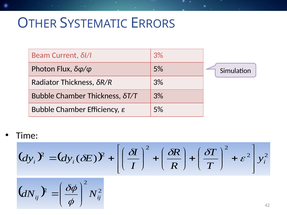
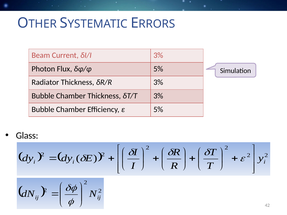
Time: Time -> Glass (27, 136)
